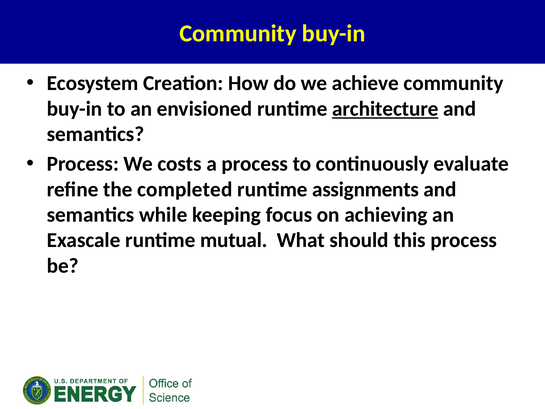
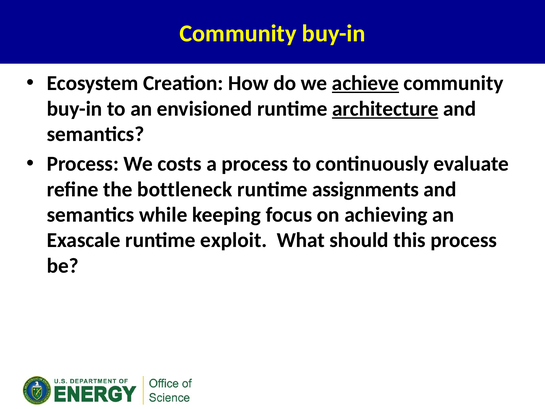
achieve underline: none -> present (365, 83)
completed: completed -> bottleneck (185, 189)
mutual: mutual -> exploit (234, 240)
